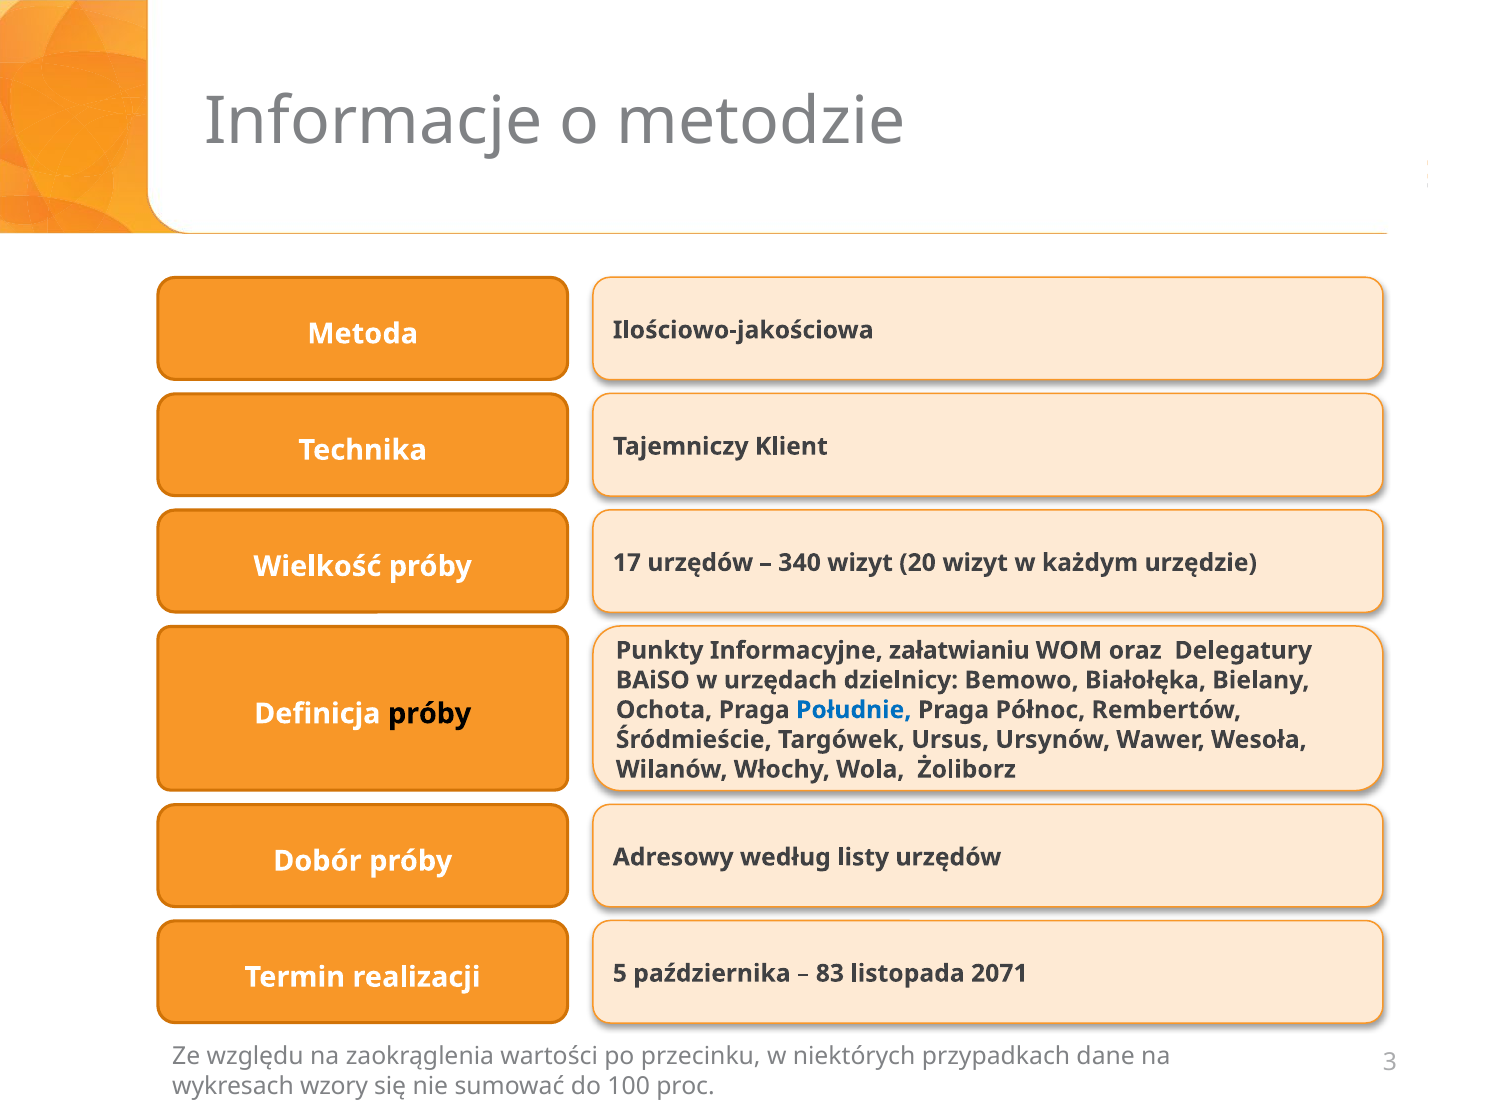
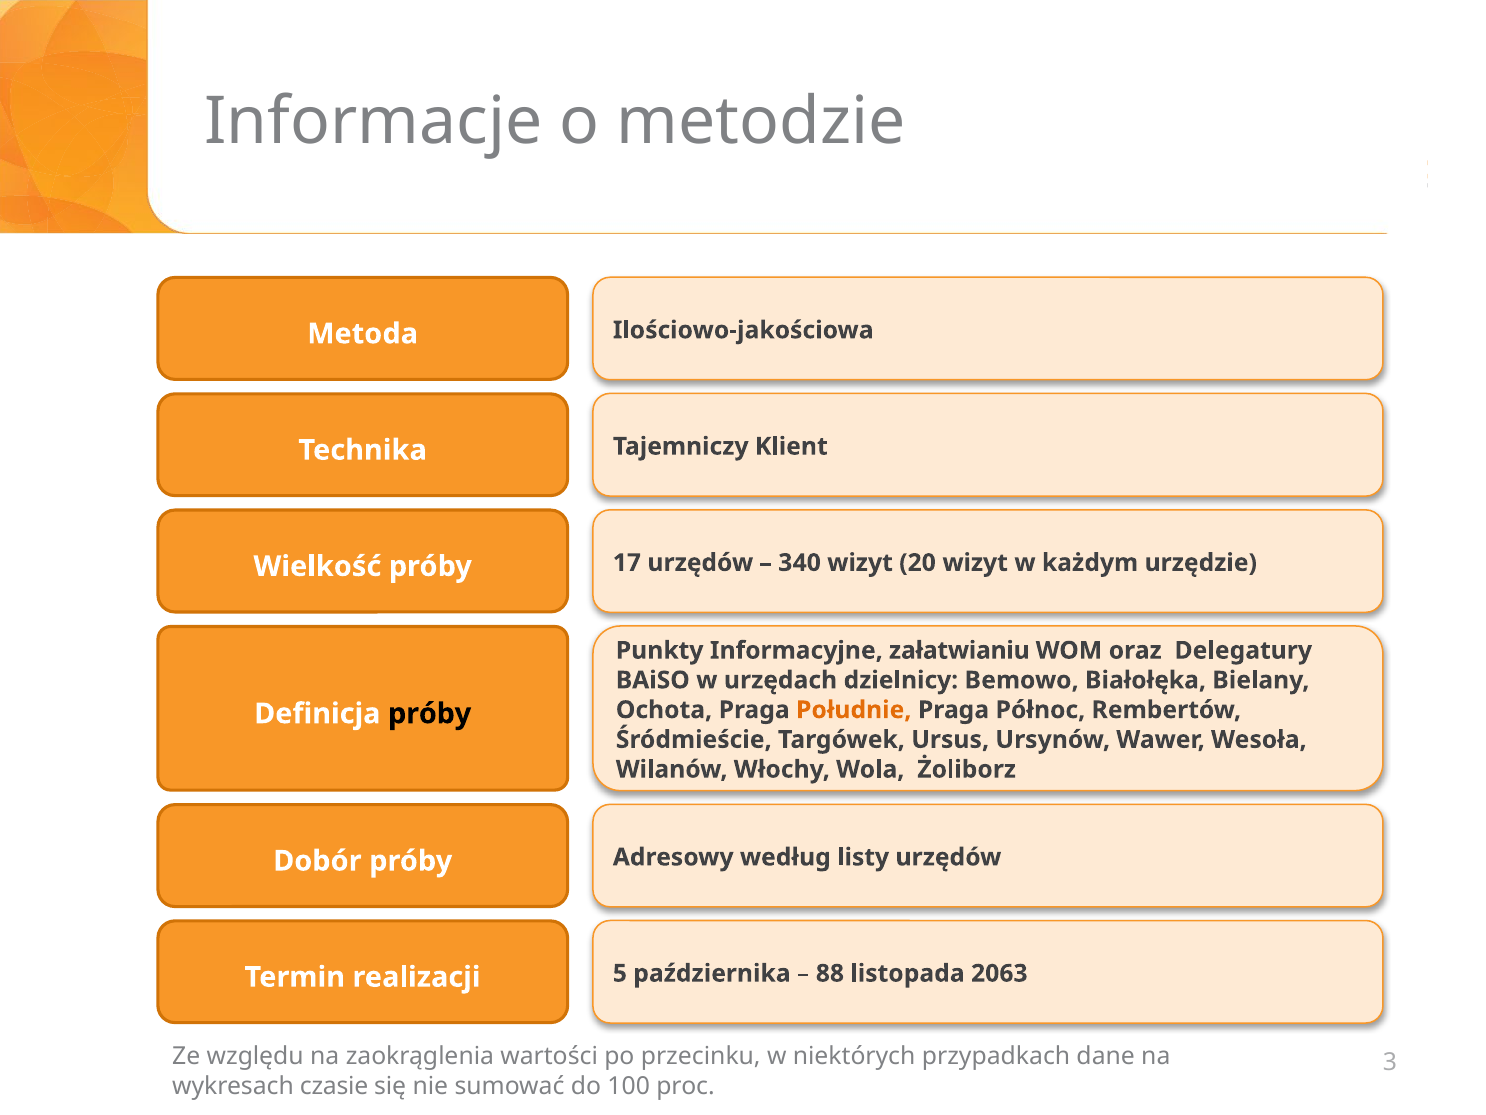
Południe colour: blue -> orange (854, 710)
83: 83 -> 88 (830, 973)
2071: 2071 -> 2063 (999, 973)
wzory: wzory -> czasie (334, 1086)
